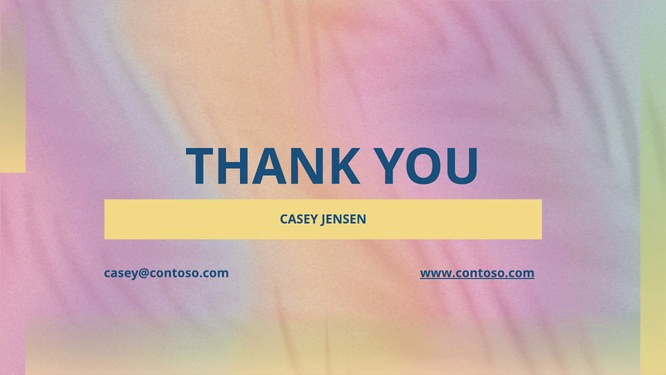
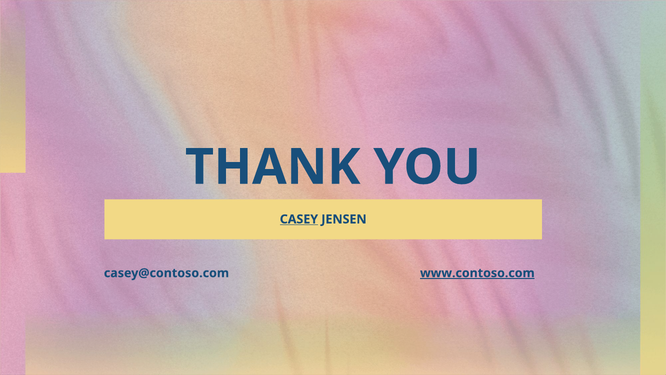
CASEY underline: none -> present (299, 219)
